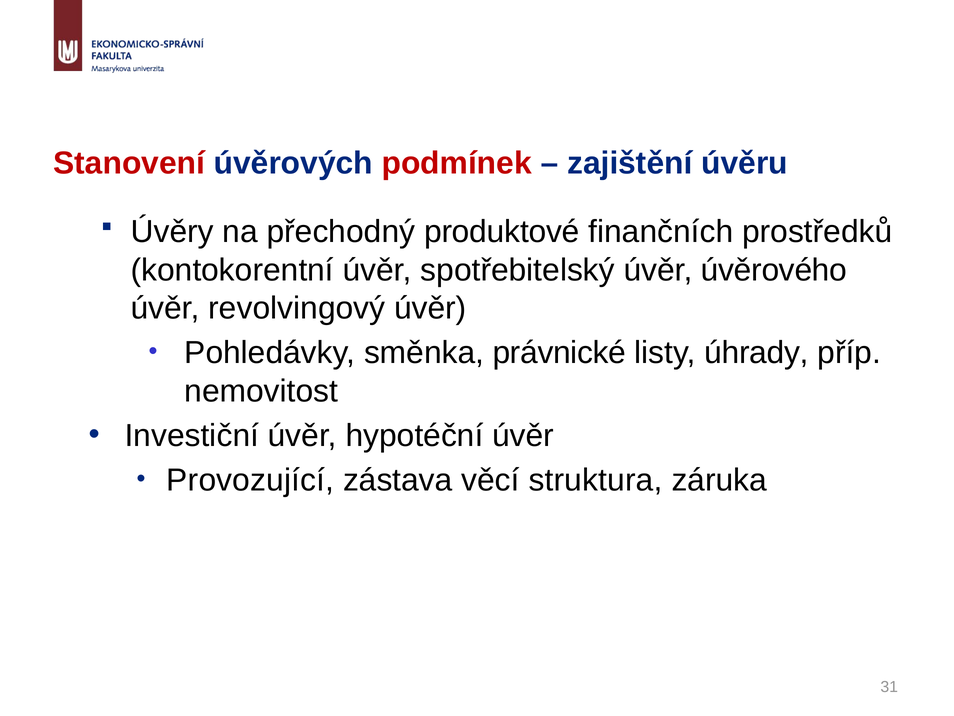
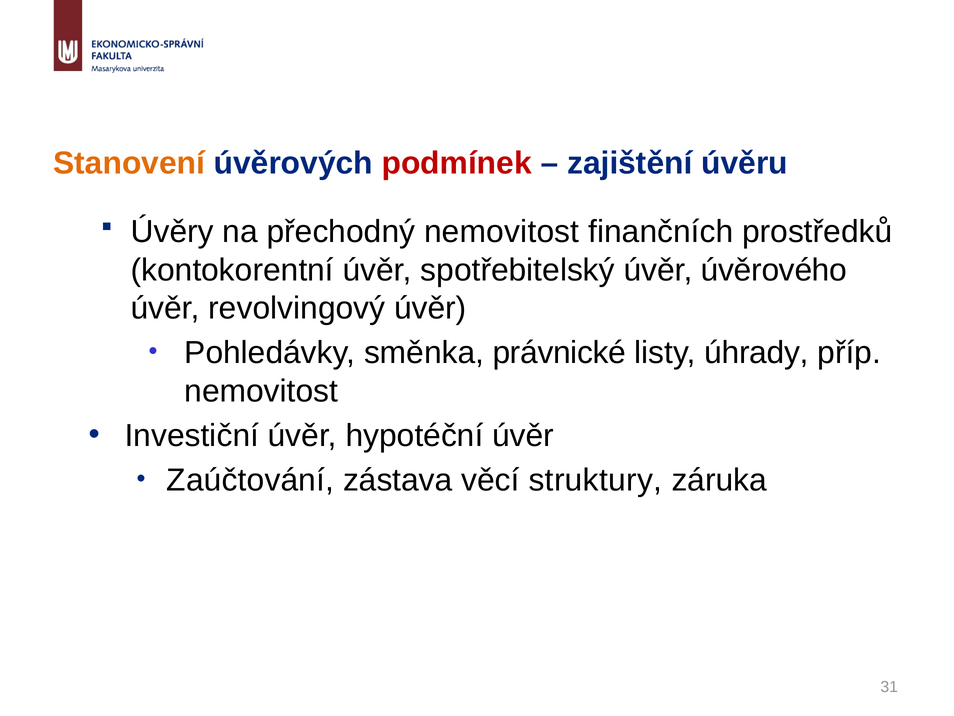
Stanovení colour: red -> orange (129, 163)
přechodný produktové: produktové -> nemovitost (502, 232)
Provozující: Provozující -> Zaúčtování (250, 480)
struktura: struktura -> struktury (595, 480)
